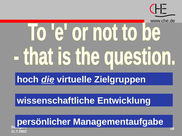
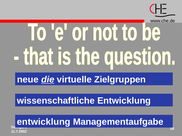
hoch: hoch -> neue (28, 80)
persönlicher: persönlicher -> entwicklung (44, 122)
